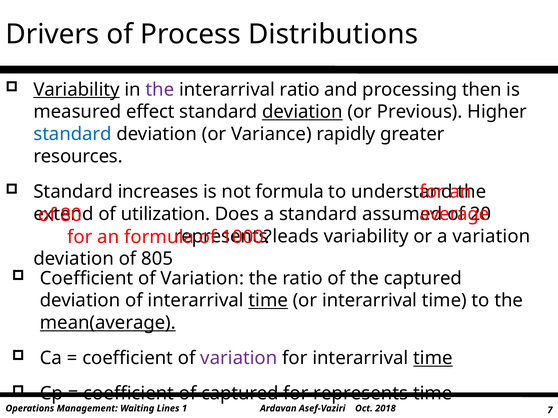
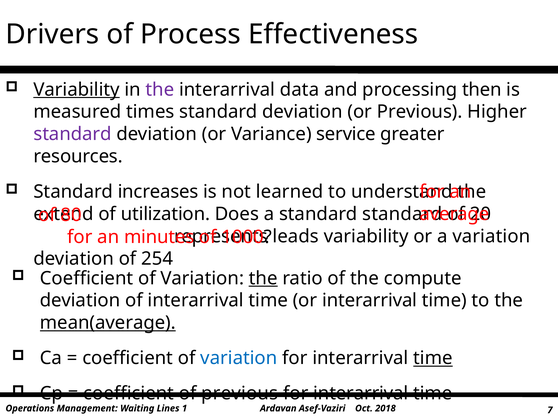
Distributions: Distributions -> Effectiveness (333, 34)
interarrival ratio: ratio -> data (300, 90)
effect: effect -> times (150, 112)
deviation underline: present -> none (302, 112)
standard colour: blue -> purple (73, 134)
rapidly: rapidly -> service (346, 134)
not formula: formula -> learned (290, 192)
standard assumed: assumed -> standard (402, 214)
an formula: formula -> minutes (159, 237)
805: 805 -> 254 (157, 259)
the underline: none -> present (263, 279)
the captured: captured -> compute (423, 279)
time underline: present -> none (268, 301)
variation colour: purple -> blue (239, 359)
of captured: captured -> previous (240, 394)
represents: represents -> interarrival (361, 394)
